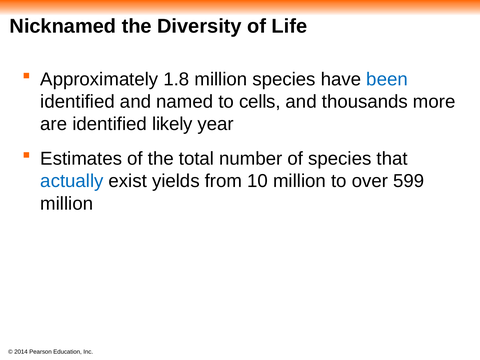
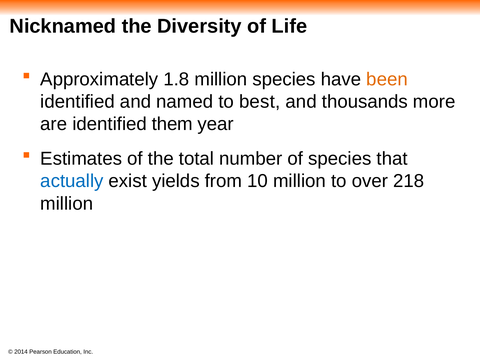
been colour: blue -> orange (387, 79)
cells: cells -> best (260, 102)
likely: likely -> them (172, 124)
599: 599 -> 218 (409, 181)
